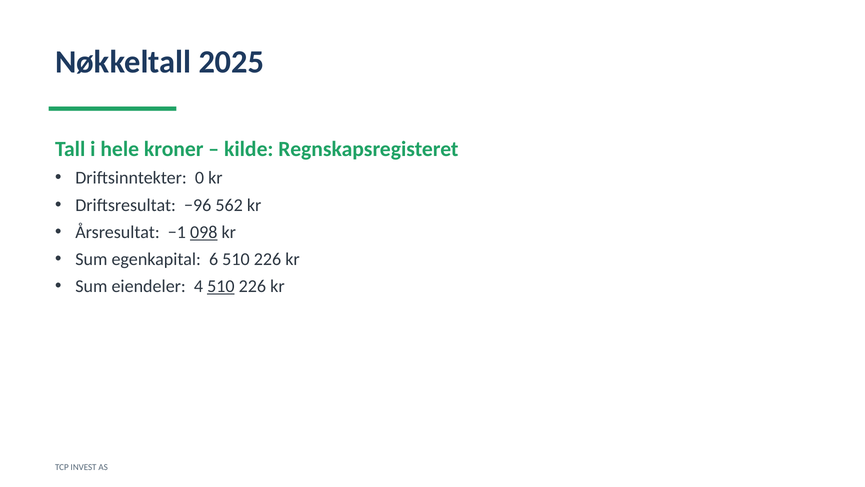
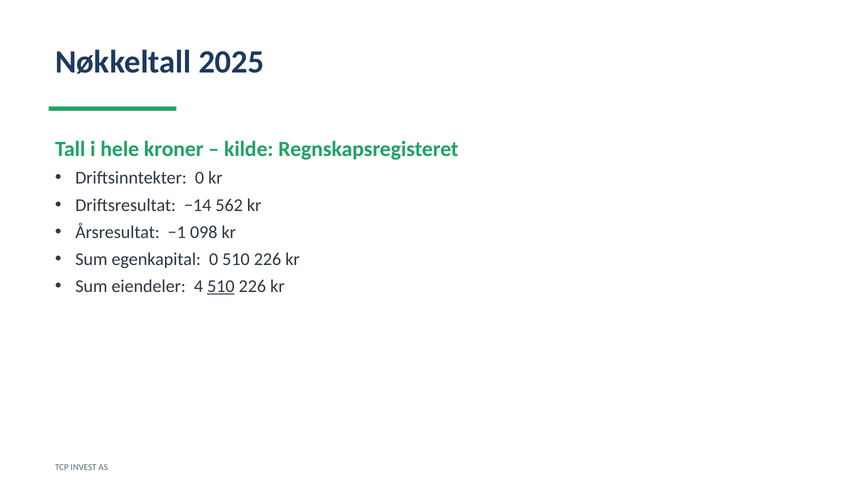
−96: −96 -> −14 (198, 205)
098 underline: present -> none (204, 232)
egenkapital 6: 6 -> 0 (214, 259)
